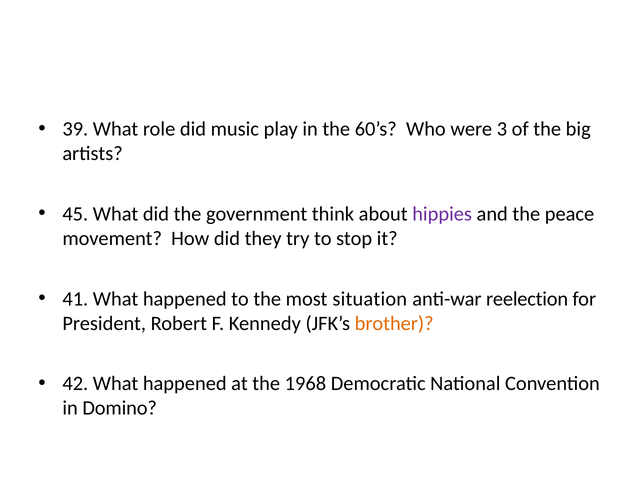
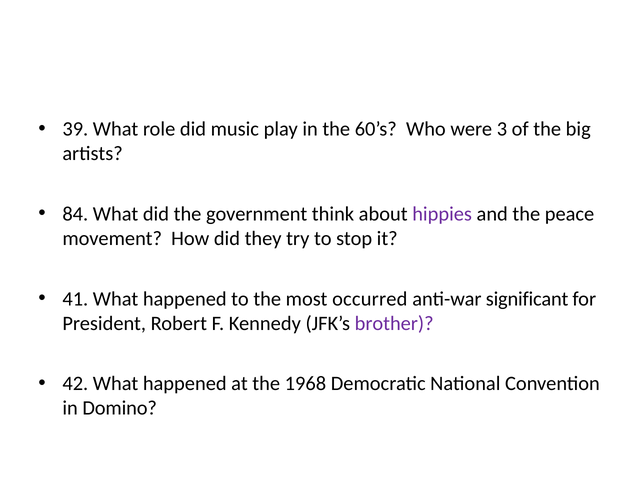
45: 45 -> 84 (75, 214)
situation: situation -> occurred (370, 299)
reelection: reelection -> significant (527, 299)
brother colour: orange -> purple (394, 323)
